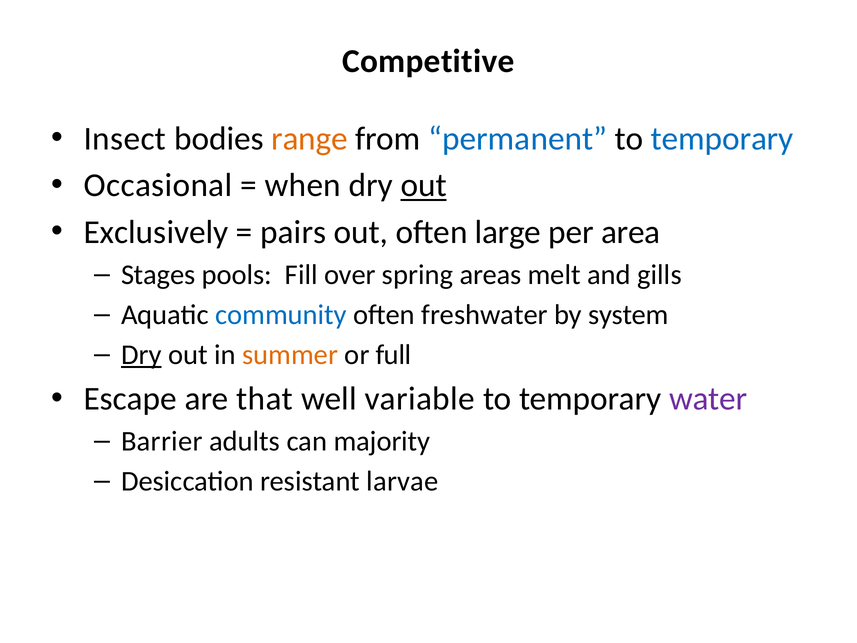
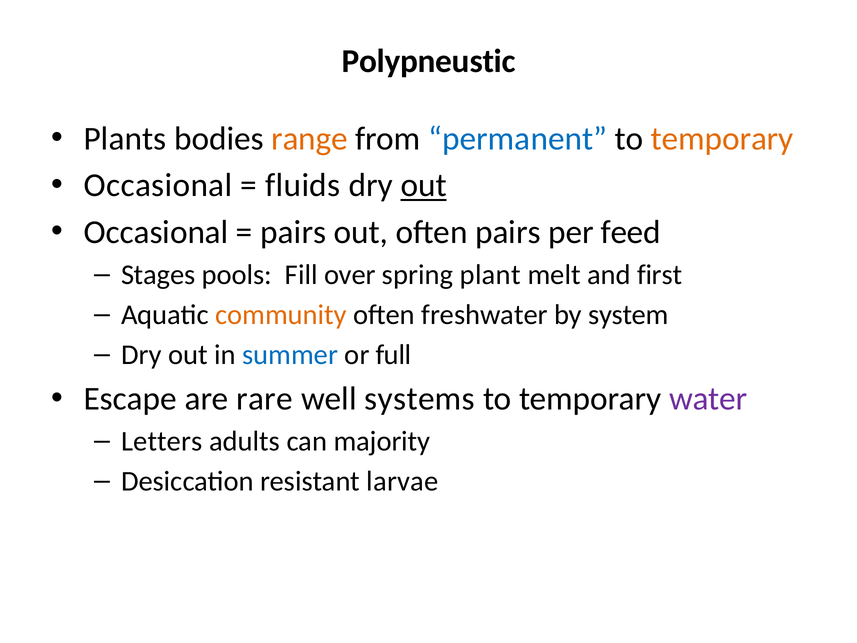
Competitive: Competitive -> Polypneustic (429, 61)
Insect: Insect -> Plants (125, 139)
temporary colour: blue -> orange (722, 139)
when: when -> fluids (303, 185)
Exclusively: Exclusively -> Occasional (156, 232)
often large: large -> pairs (508, 232)
area: area -> feed (631, 232)
areas: areas -> plant (490, 275)
gills: gills -> first (660, 275)
community colour: blue -> orange (281, 315)
Dry underline: present -> none (141, 355)
summer colour: orange -> blue (290, 355)
that: that -> rare (265, 399)
variable: variable -> systems (420, 399)
Barrier: Barrier -> Letters (162, 441)
